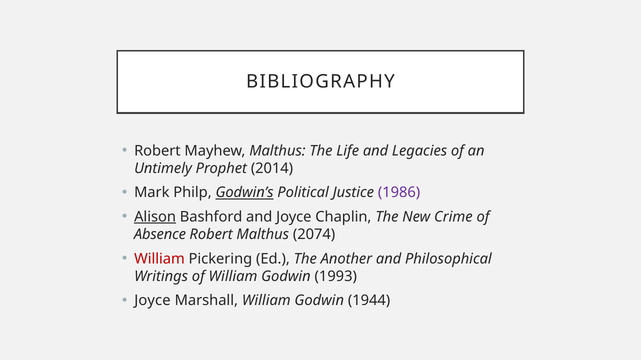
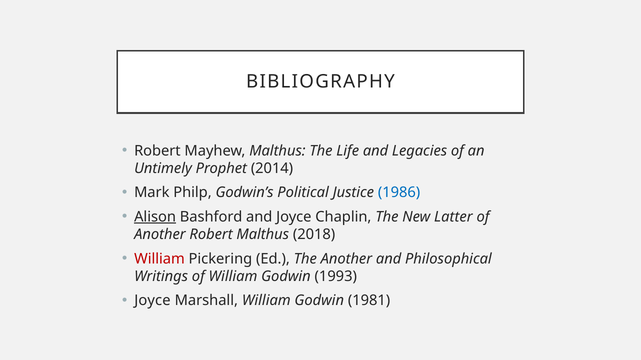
Godwin’s underline: present -> none (245, 193)
1986 colour: purple -> blue (399, 193)
Crime: Crime -> Latter (453, 217)
Absence: Absence -> Another (160, 235)
2074: 2074 -> 2018 (314, 235)
1944: 1944 -> 1981 (369, 301)
